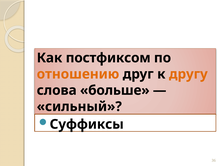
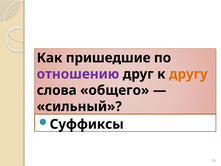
постфиксом: постфиксом -> пришедшие (108, 58)
отношению colour: orange -> purple (78, 74)
больше: больше -> общего (115, 90)
